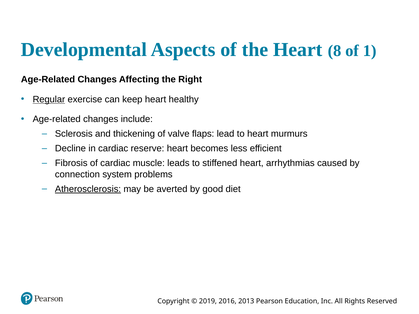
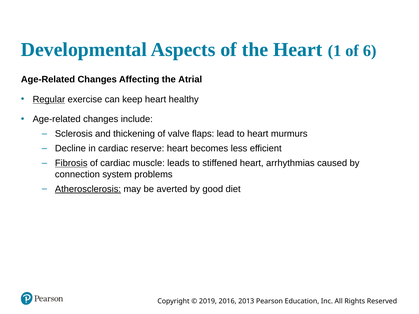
8: 8 -> 1 (335, 51)
1: 1 -> 6 (370, 51)
Right: Right -> Atrial (190, 80)
Fibrosis underline: none -> present (71, 163)
